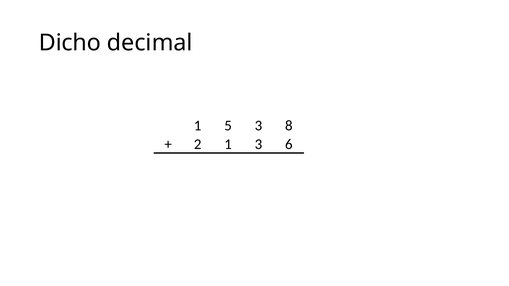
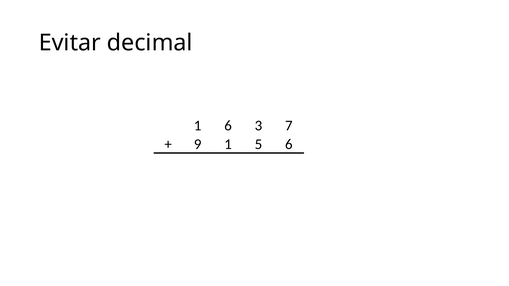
Dicho: Dicho -> Evitar (70, 43)
1 5: 5 -> 6 (228, 126)
8: 8 -> 7 (289, 126)
2: 2 -> 9 (198, 144)
1 3: 3 -> 5 (258, 144)
